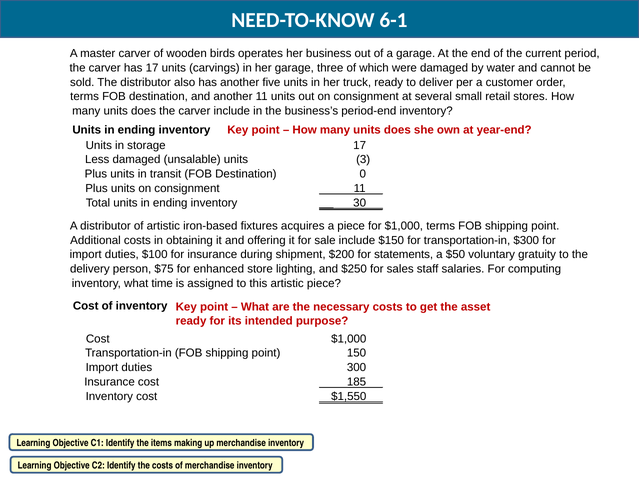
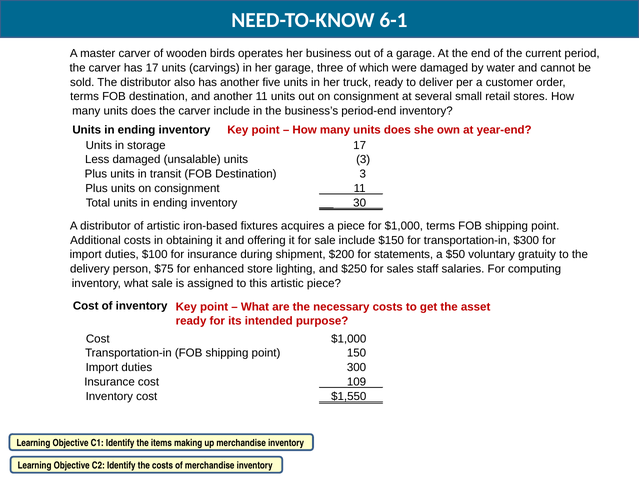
Destination 0: 0 -> 3 (363, 174)
what time: time -> sale (162, 284)
185: 185 -> 109 (357, 382)
